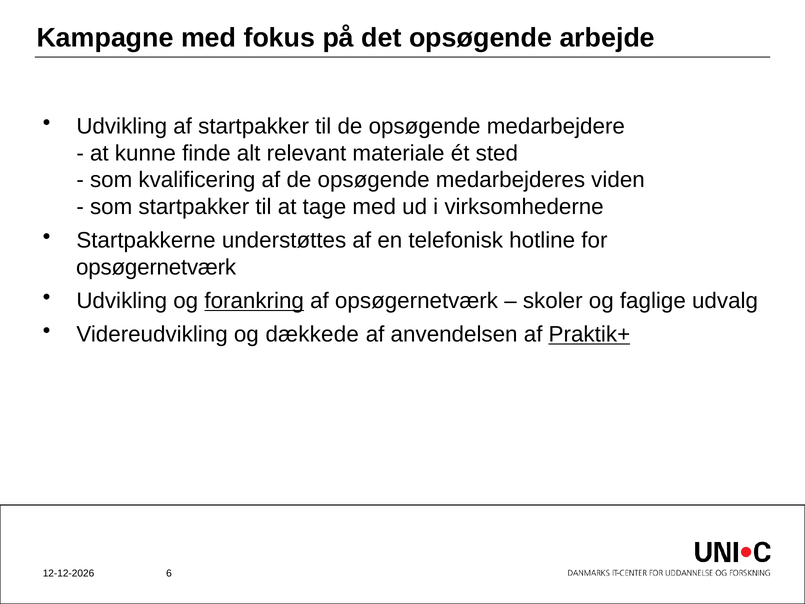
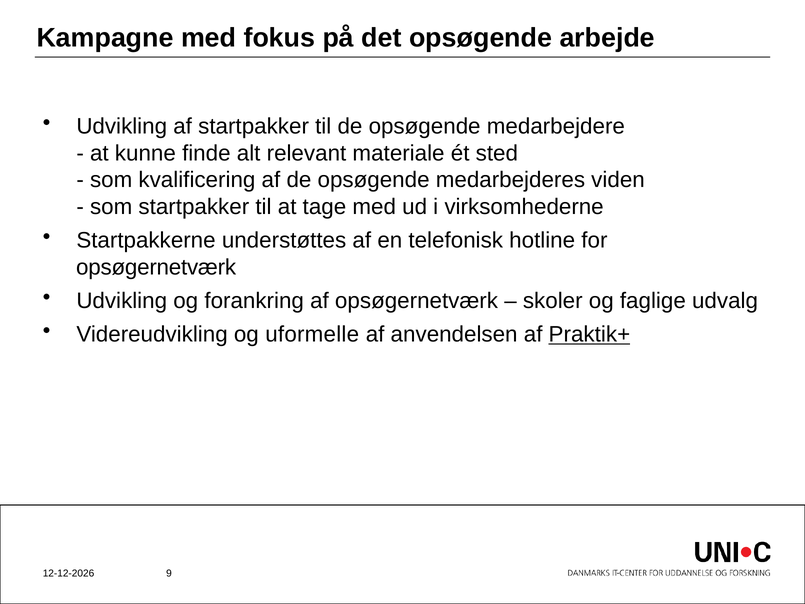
forankring underline: present -> none (254, 301)
dækkede: dækkede -> uformelle (312, 334)
6: 6 -> 9 (169, 573)
